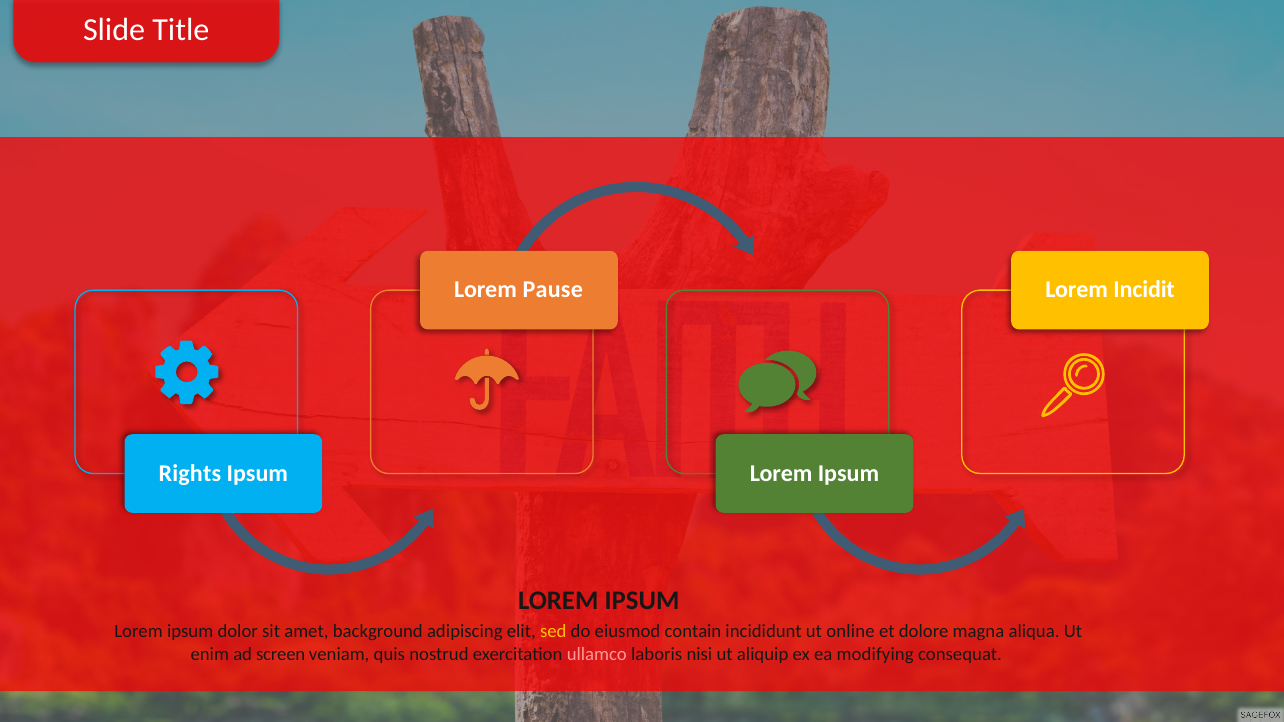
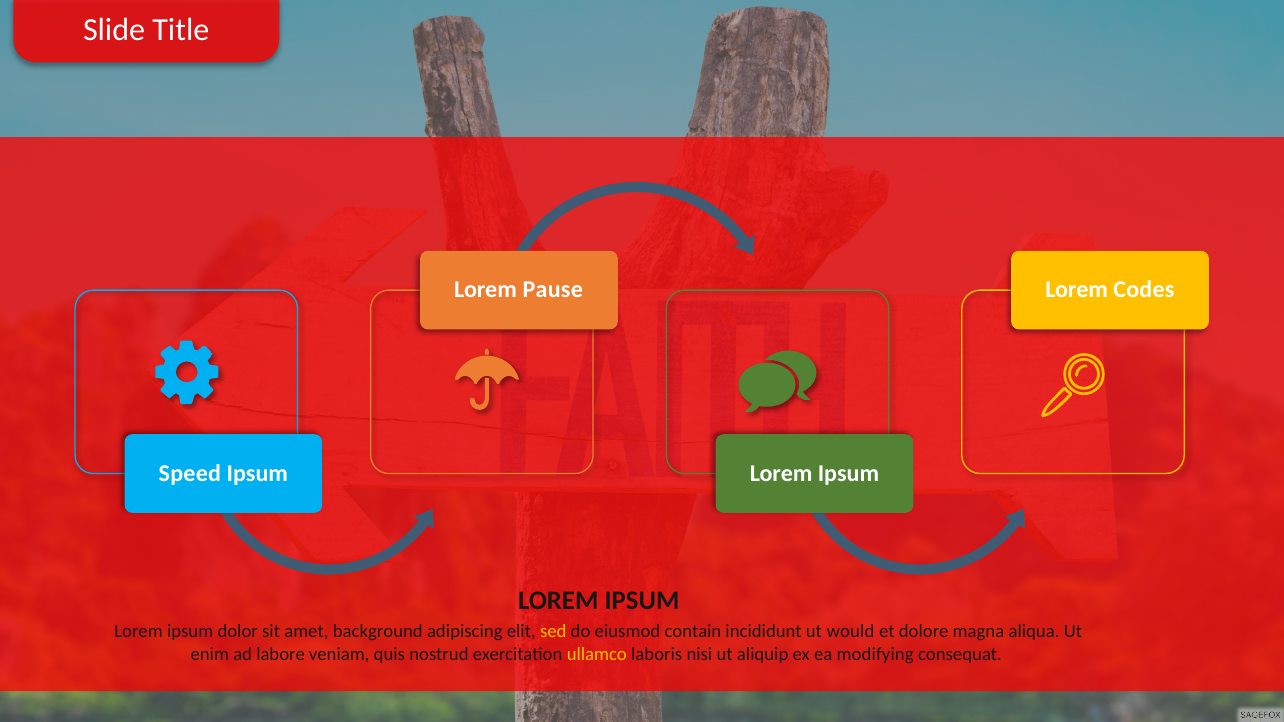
Incidit: Incidit -> Codes (1144, 290)
Rights: Rights -> Speed (190, 474)
online: online -> would (850, 632)
screen: screen -> labore (281, 654)
ullamco colour: pink -> yellow (597, 654)
